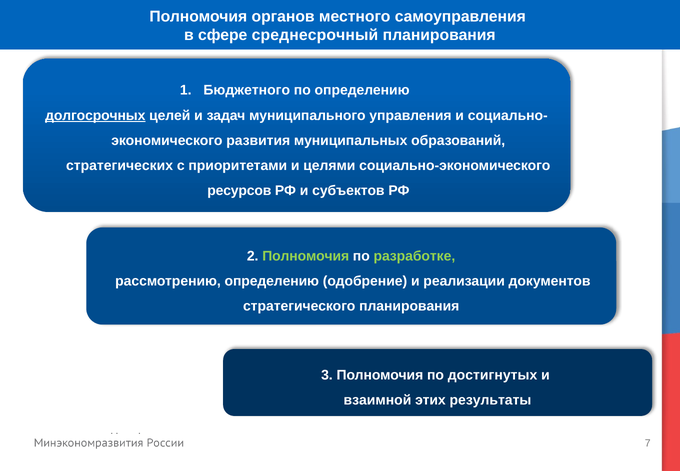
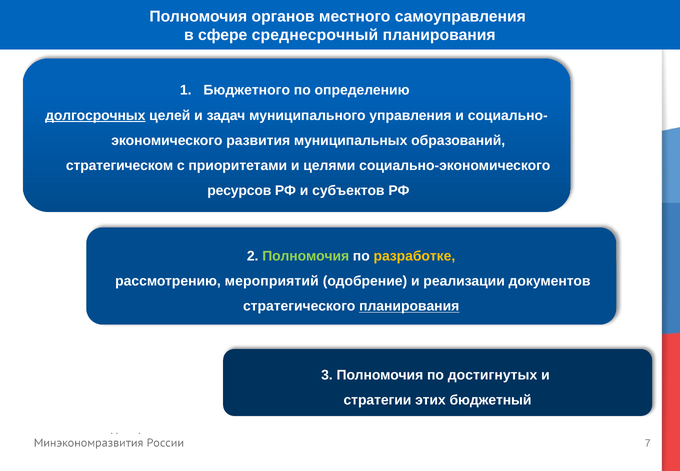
стратегических: стратегических -> стратегическом (120, 166)
разработке colour: light green -> yellow (414, 256)
рассмотрению определению: определению -> мероприятий (272, 281)
планирования underline: none -> present (409, 306)
взаимной: взаимной -> стратегии (377, 400)
результаты: результаты -> бюджетный (491, 400)
